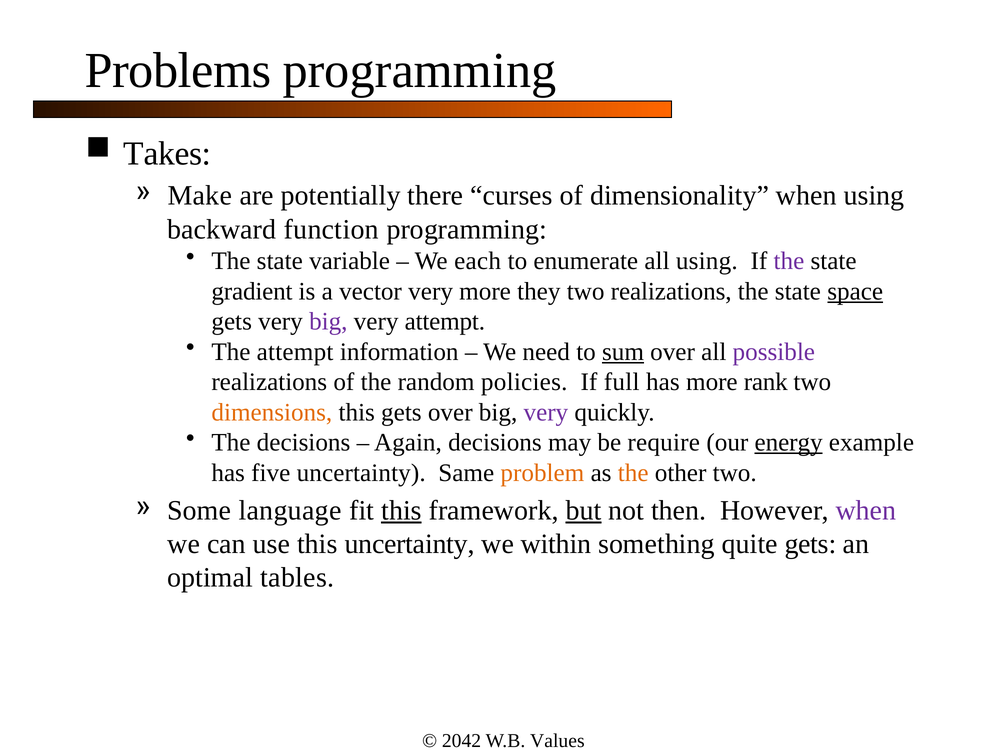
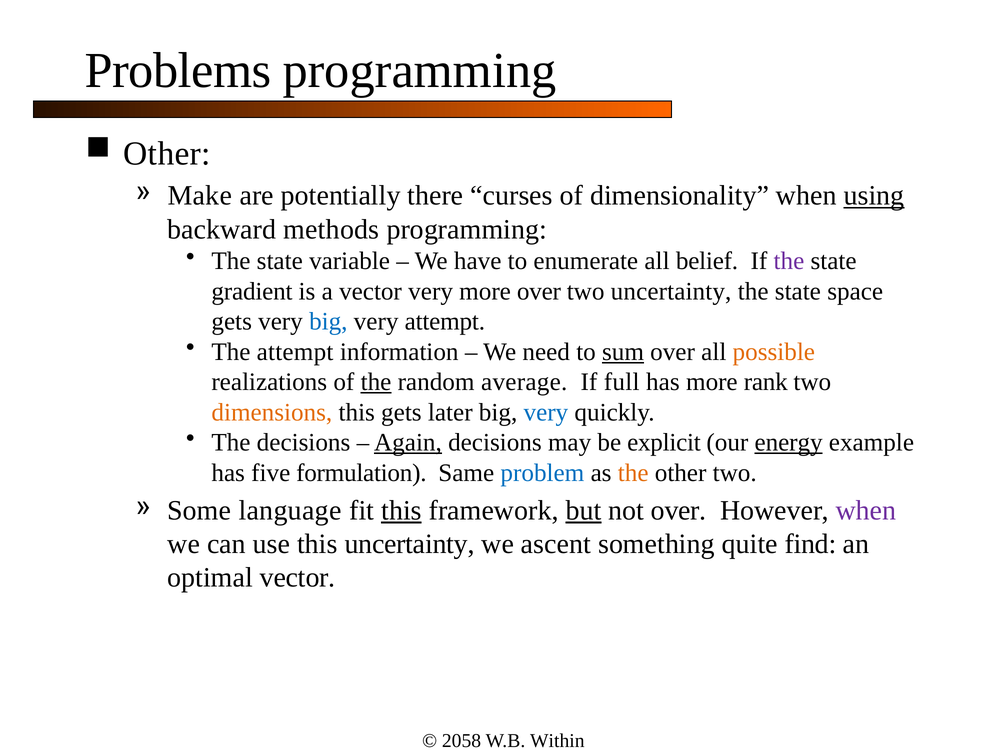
Takes: Takes -> Other (167, 153)
using underline: none -> present (874, 196)
function: function -> methods (331, 229)
each: each -> have (478, 261)
all using: using -> belief (707, 261)
more they: they -> over (539, 291)
two realizations: realizations -> uncertainty (671, 291)
space underline: present -> none (855, 291)
big colour: purple -> blue (328, 321)
possible colour: purple -> orange (774, 351)
the underline: none -> present (376, 382)
policies: policies -> average (524, 382)
gets over: over -> later (450, 412)
very colour: purple -> blue (546, 412)
Again underline: none -> present (408, 442)
require: require -> explicit (664, 442)
five uncertainty: uncertainty -> formulation (361, 472)
problem colour: orange -> blue (542, 472)
not then: then -> over (679, 510)
within: within -> ascent (556, 544)
quite gets: gets -> find (810, 544)
optimal tables: tables -> vector (298, 577)
2042: 2042 -> 2058 (462, 740)
Values: Values -> Within (557, 740)
